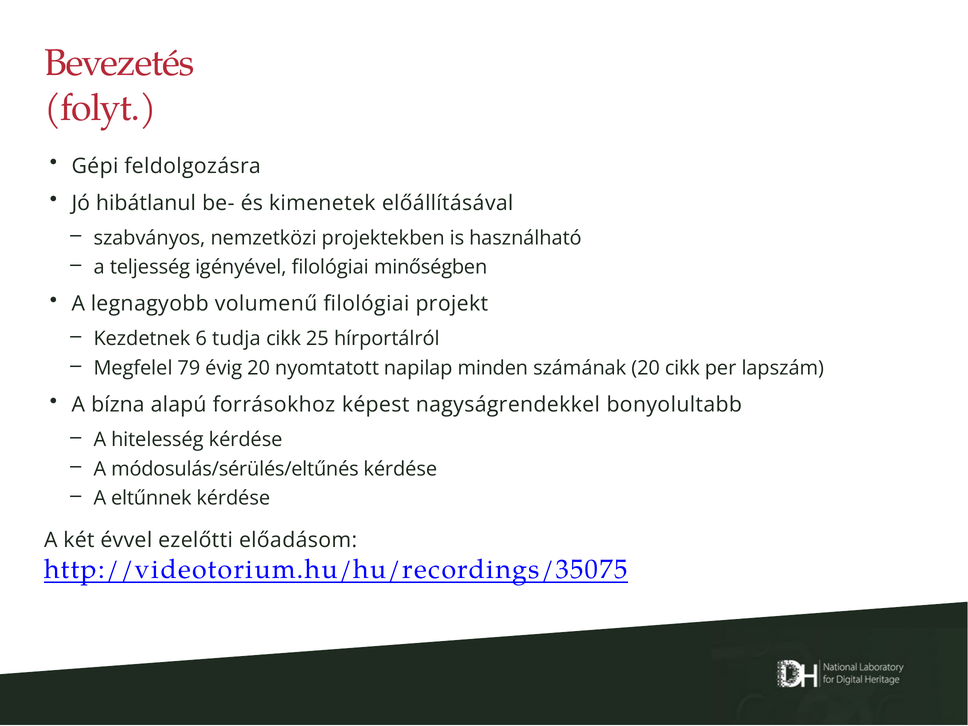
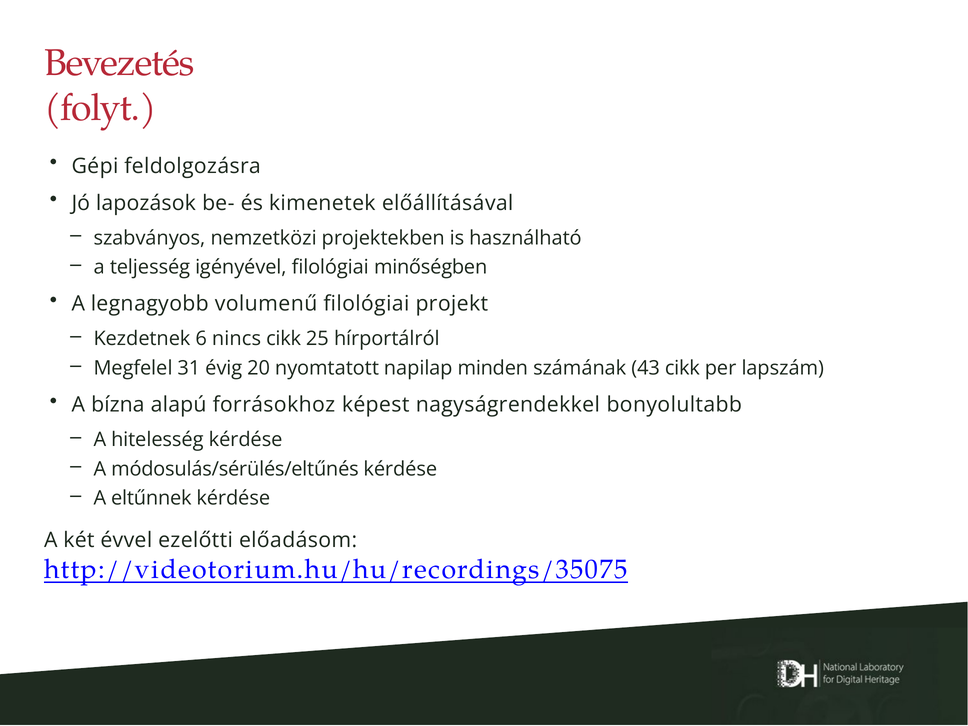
hibátlanul: hibátlanul -> lapozások (146, 203)
tudja: tudja -> nincs (236, 339)
79: 79 -> 31 (189, 368)
számának 20: 20 -> 43 (646, 368)
